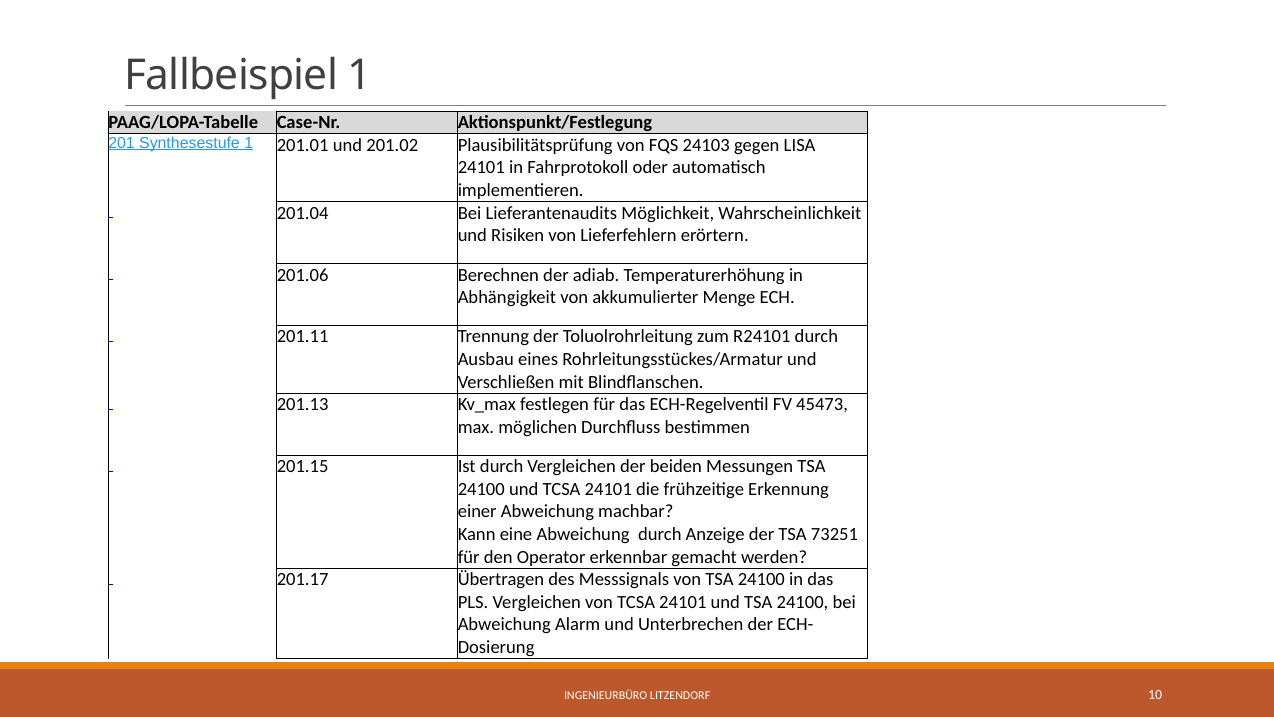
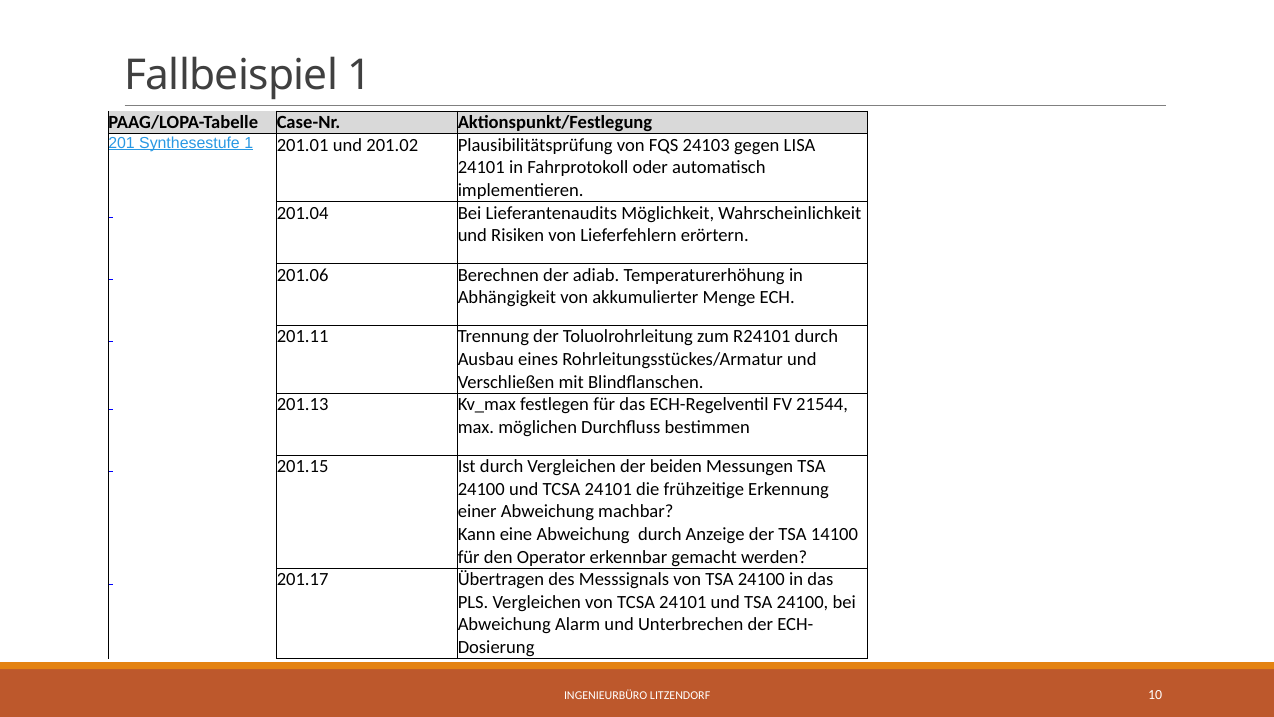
45473: 45473 -> 21544 (822, 404)
73251: 73251 -> 14100 (835, 534)
